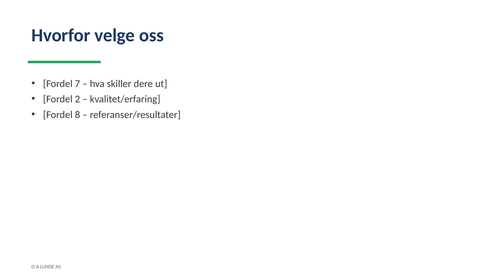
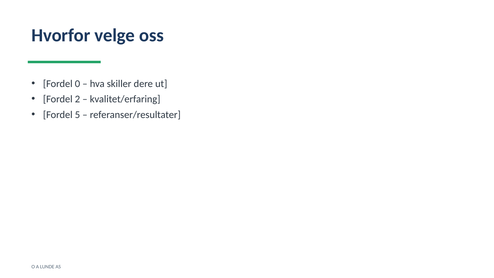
7: 7 -> 0 (77, 84)
8: 8 -> 5 (77, 115)
